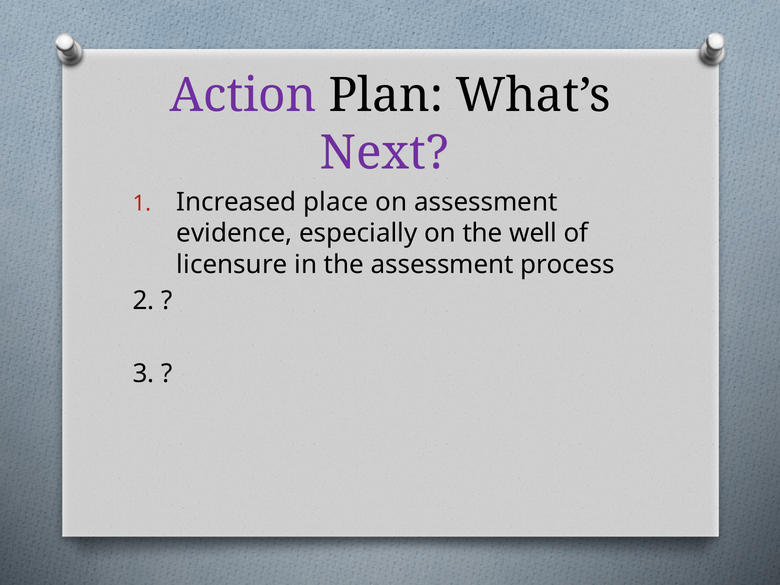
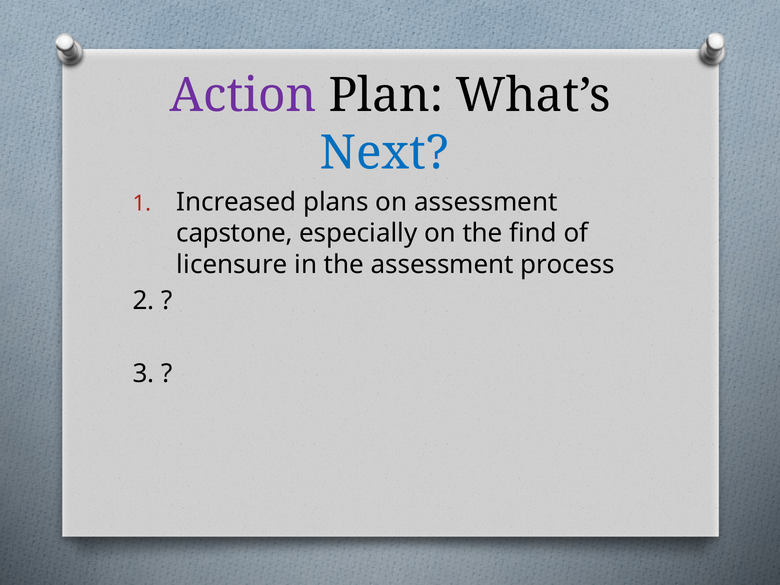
Next colour: purple -> blue (384, 153)
place: place -> plans (336, 202)
evidence: evidence -> capstone (235, 233)
well: well -> find (533, 233)
